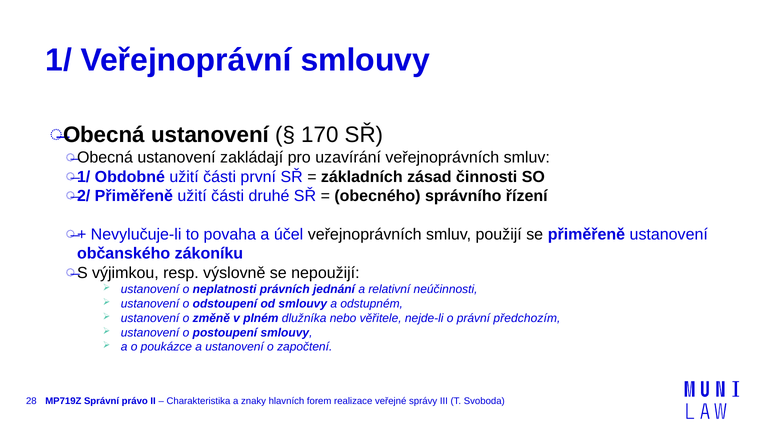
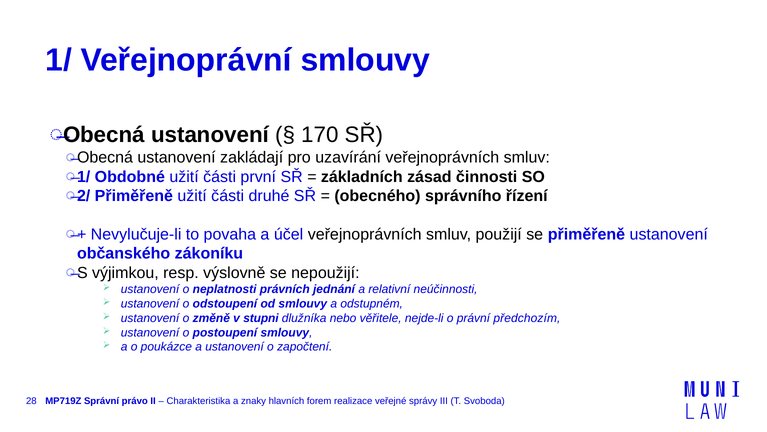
plném: plném -> stupni (261, 318)
